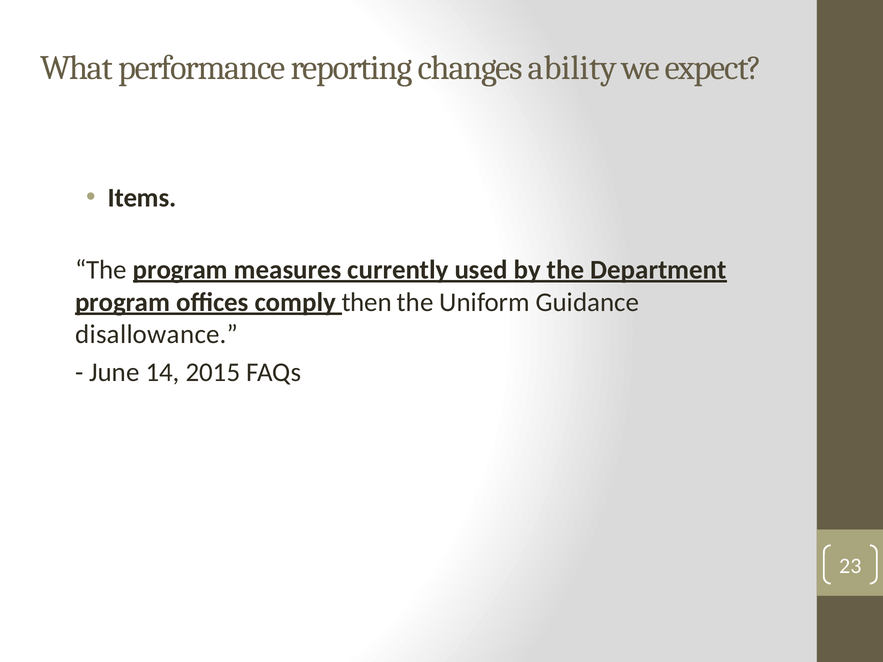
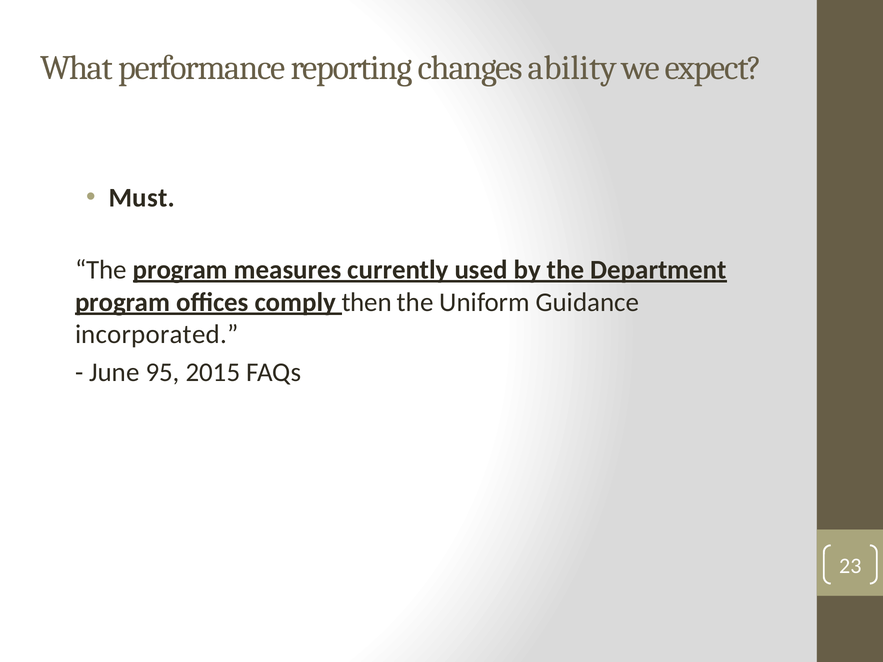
Items: Items -> Must (142, 198)
disallowance: disallowance -> incorporated (157, 335)
14: 14 -> 95 (163, 372)
